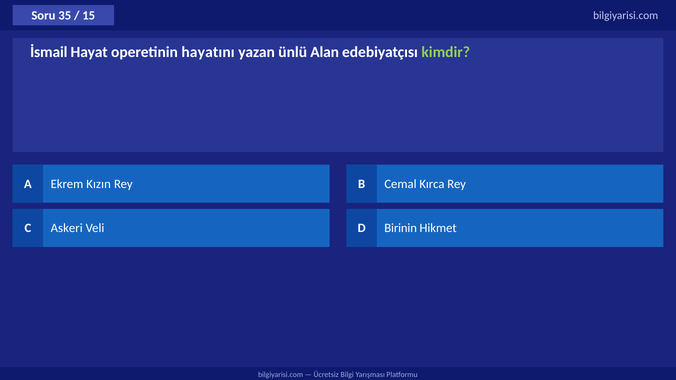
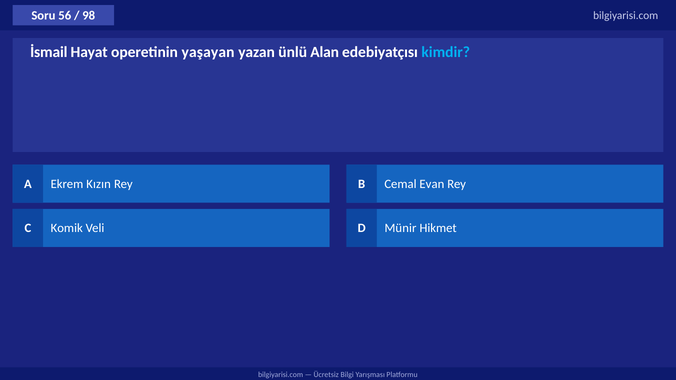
35: 35 -> 56 (65, 15)
15: 15 -> 98 (89, 15)
hayatını: hayatını -> yaşayan (208, 52)
kimdir colour: light green -> light blue (446, 52)
Kırca: Kırca -> Evan (432, 184)
Askeri: Askeri -> Komik (67, 228)
Birinin: Birinin -> Münir (401, 228)
